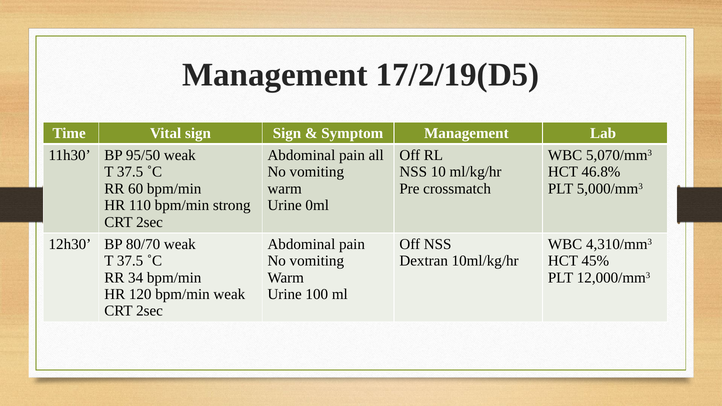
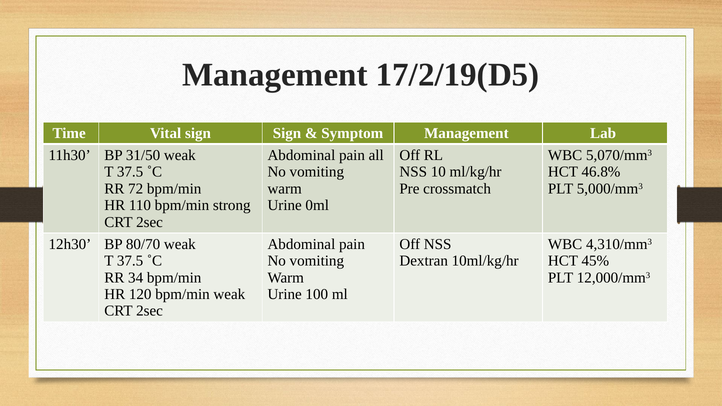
95/50: 95/50 -> 31/50 (143, 155)
60: 60 -> 72 (136, 189)
